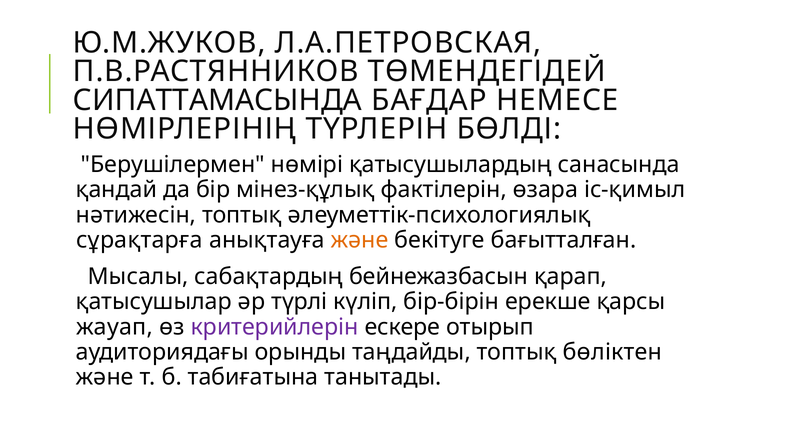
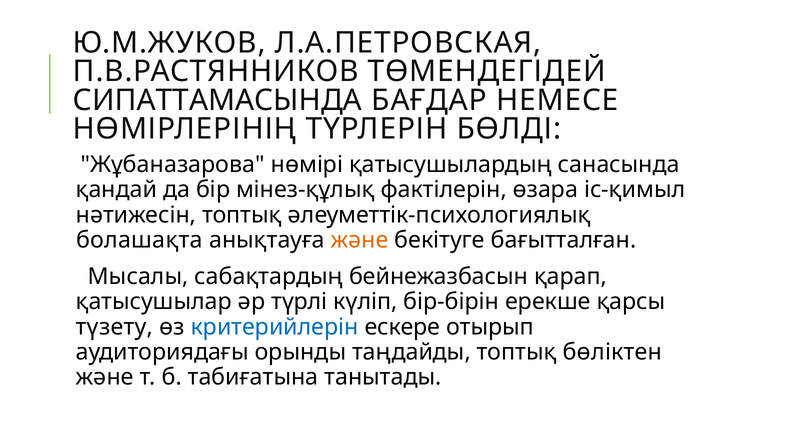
Берушілермен: Берушілермен -> Жұбаназарова (173, 165)
сұрақтарға: сұрақтарға -> болашақта (139, 240)
жауап: жауап -> түзету (114, 327)
критерийлерін colour: purple -> blue (275, 327)
